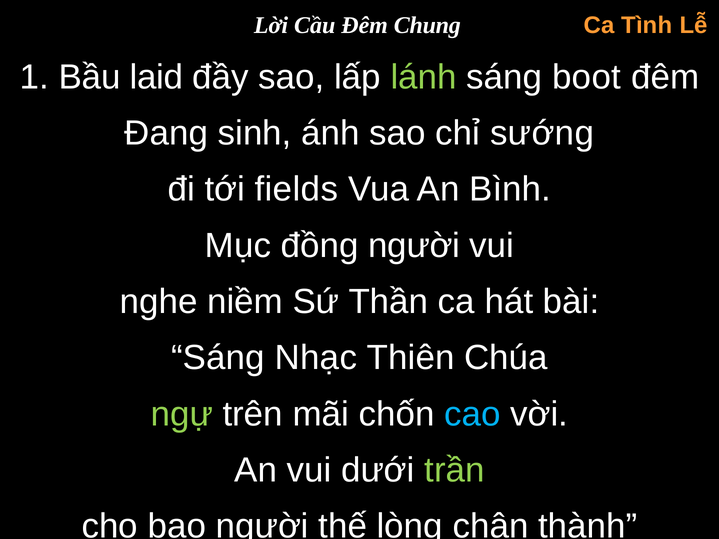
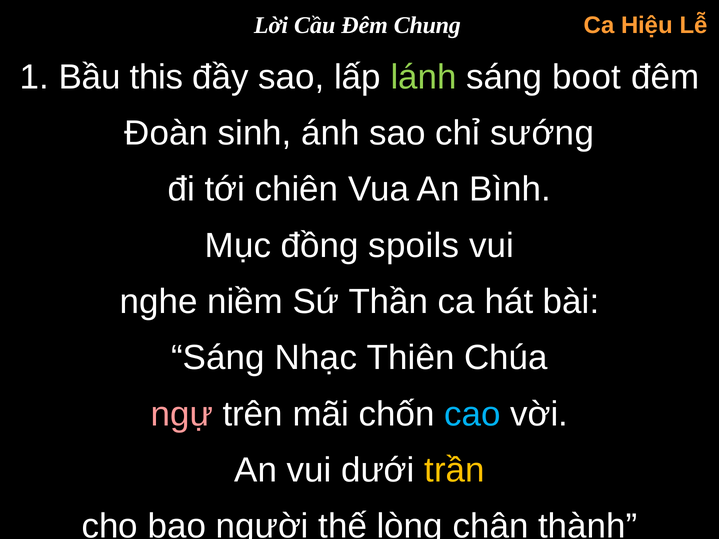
Tình: Tình -> Hiệu (647, 25)
laid: laid -> this (157, 77)
Đang: Đang -> Đoàn (166, 133)
fields: fields -> chiên (297, 190)
đồng người: người -> spoils (414, 246)
ngự colour: light green -> pink (182, 414)
trần colour: light green -> yellow (455, 470)
